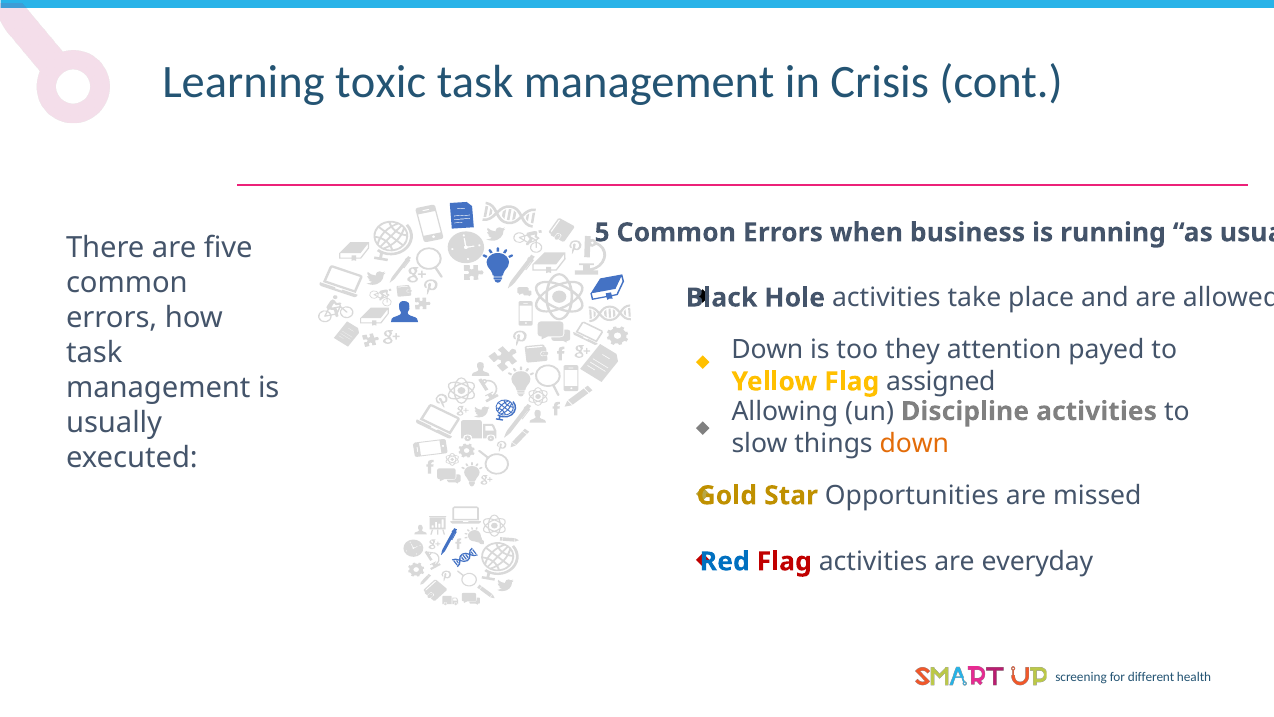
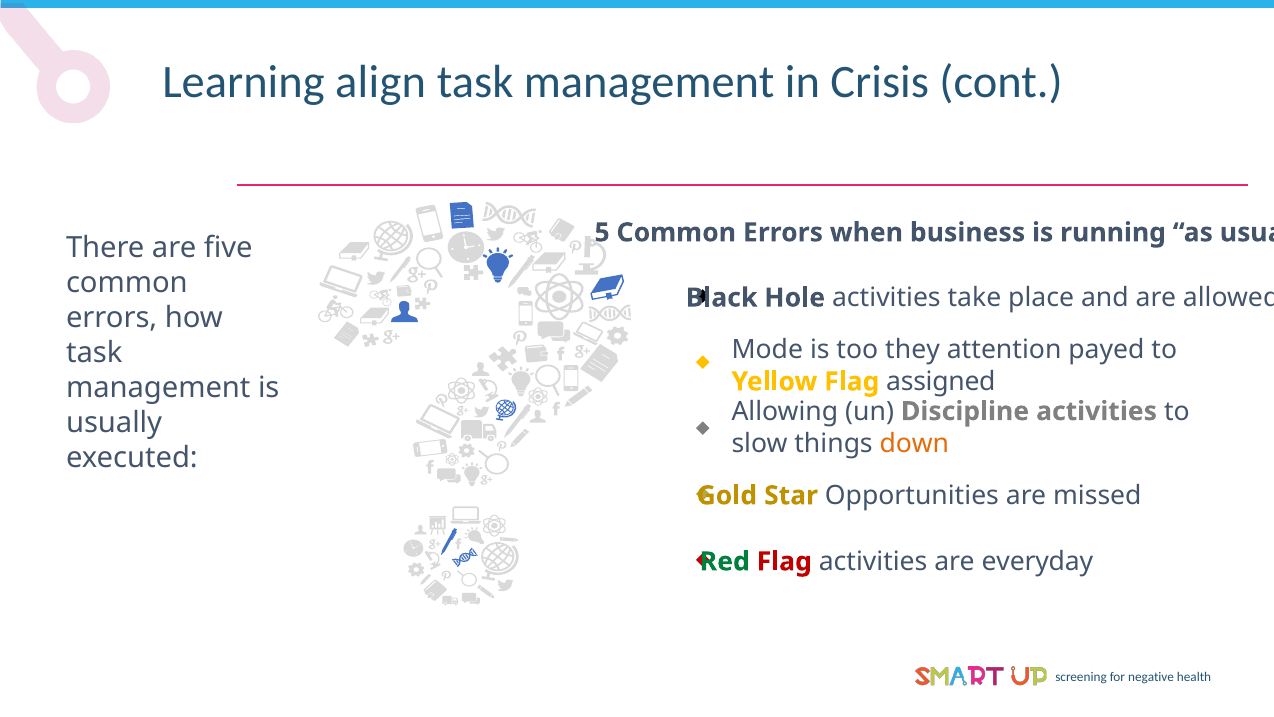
toxic: toxic -> align (381, 82)
Down: Down -> Mode (767, 350)
Red colour: blue -> green (725, 561)
different: different -> negative (1151, 676)
